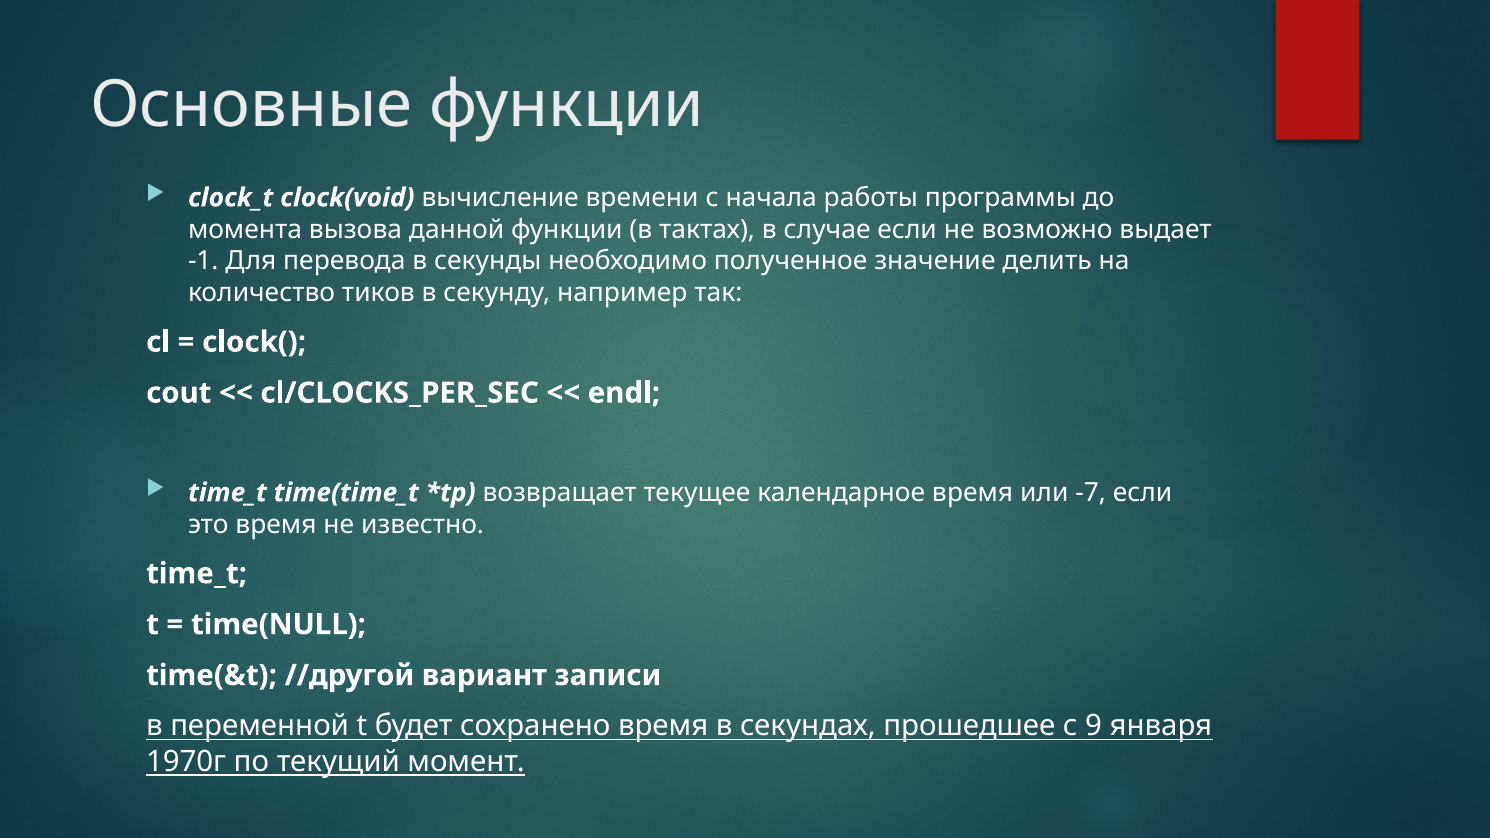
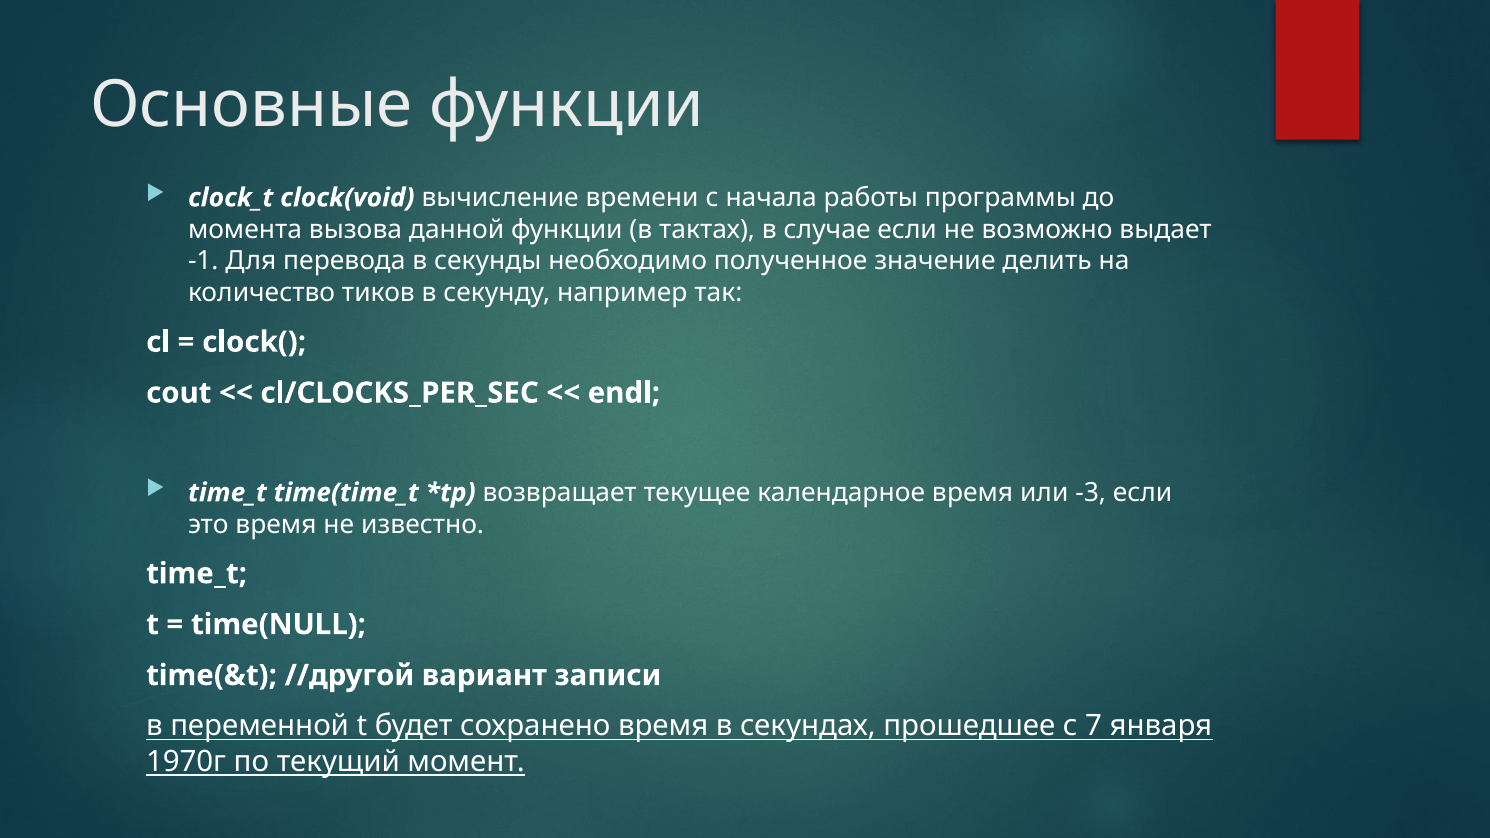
-7: -7 -> -3 (1091, 493)
9: 9 -> 7 (1094, 726)
